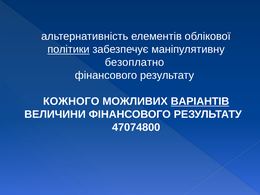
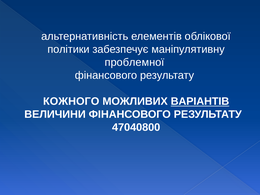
політики underline: present -> none (68, 49)
безоплатно: безоплатно -> проблемної (135, 62)
47074800: 47074800 -> 47040800 (136, 127)
